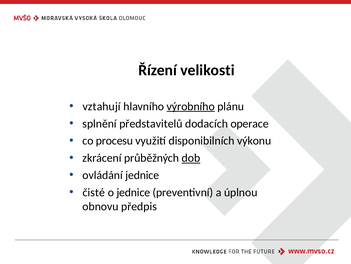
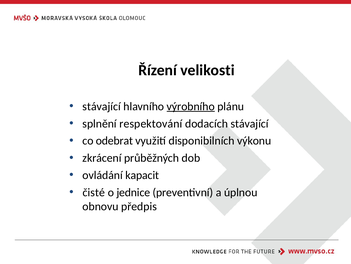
vztahují: vztahují -> stávající (102, 106)
představitelů: představitelů -> respektování (151, 123)
dodacích operace: operace -> stávající (250, 123)
procesu: procesu -> odebrat (114, 140)
dob underline: present -> none (191, 158)
ovládání jednice: jednice -> kapacit (142, 175)
